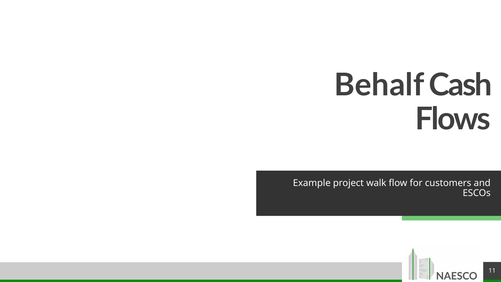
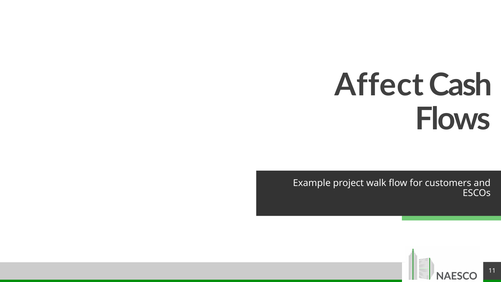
Behalf: Behalf -> Affect (379, 85)
